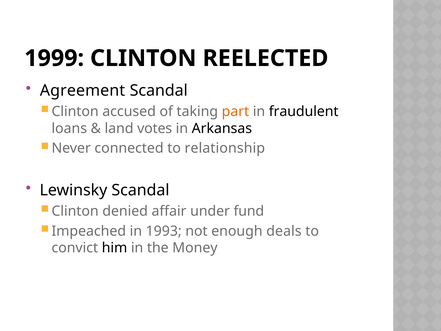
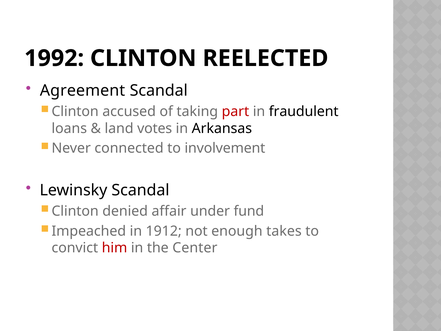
1999: 1999 -> 1992 (54, 58)
part colour: orange -> red (235, 111)
relationship: relationship -> involvement (225, 148)
1993: 1993 -> 1912 (164, 231)
deals: deals -> takes (284, 231)
him colour: black -> red (115, 248)
Money: Money -> Center (195, 248)
